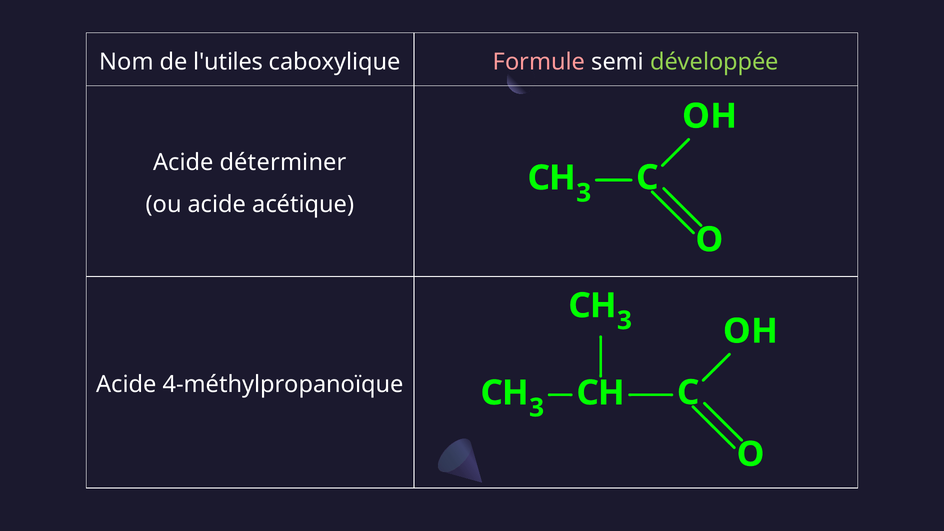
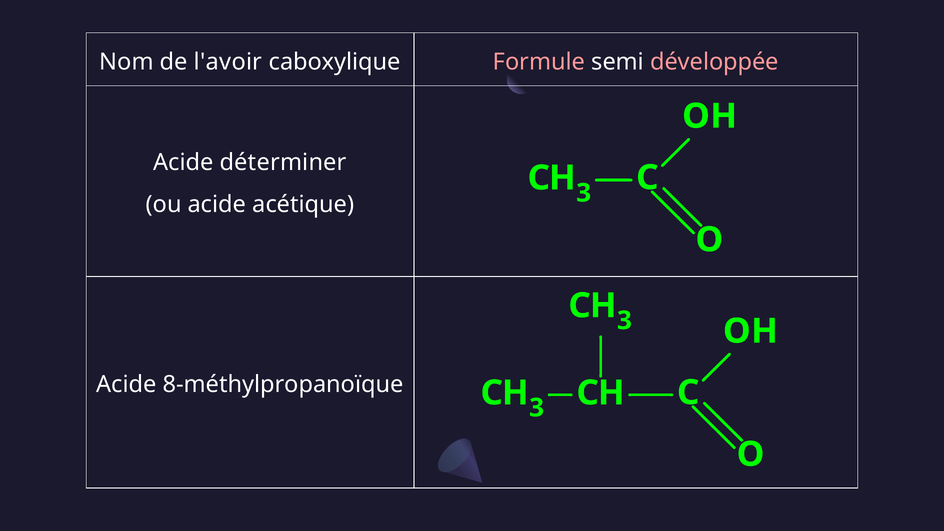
l'utiles: l'utiles -> l'avoir (228, 62)
développée colour: light green -> pink (714, 62)
4-méthylpropanoïque: 4-méthylpropanoïque -> 8-méthylpropanoïque (283, 385)
